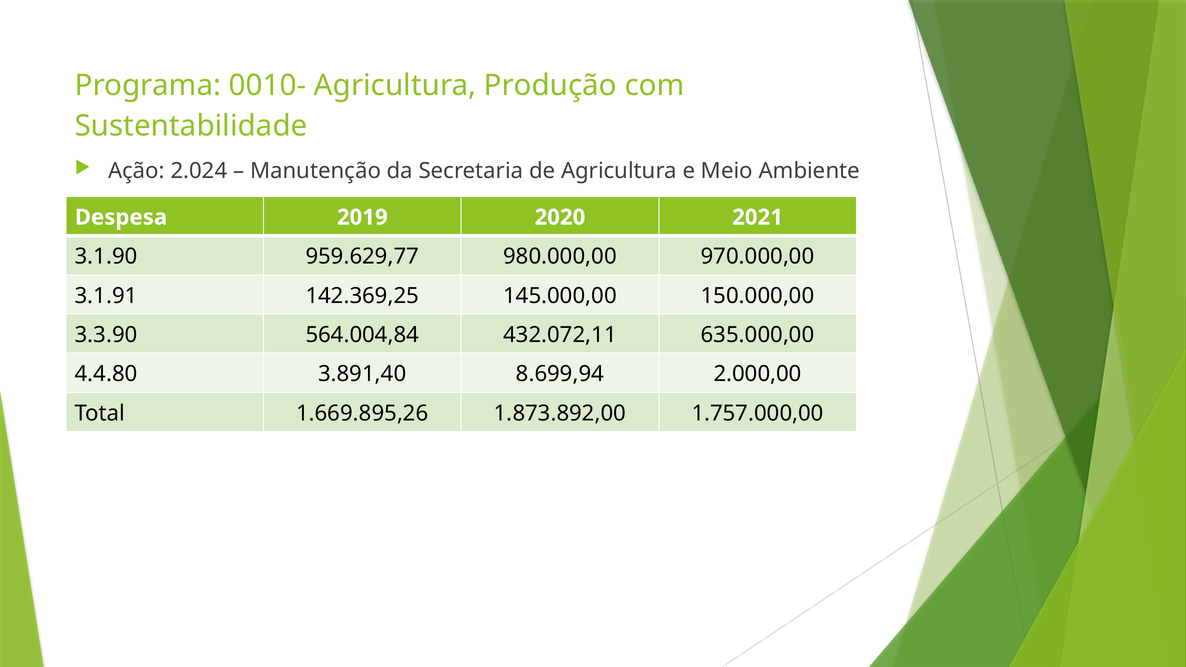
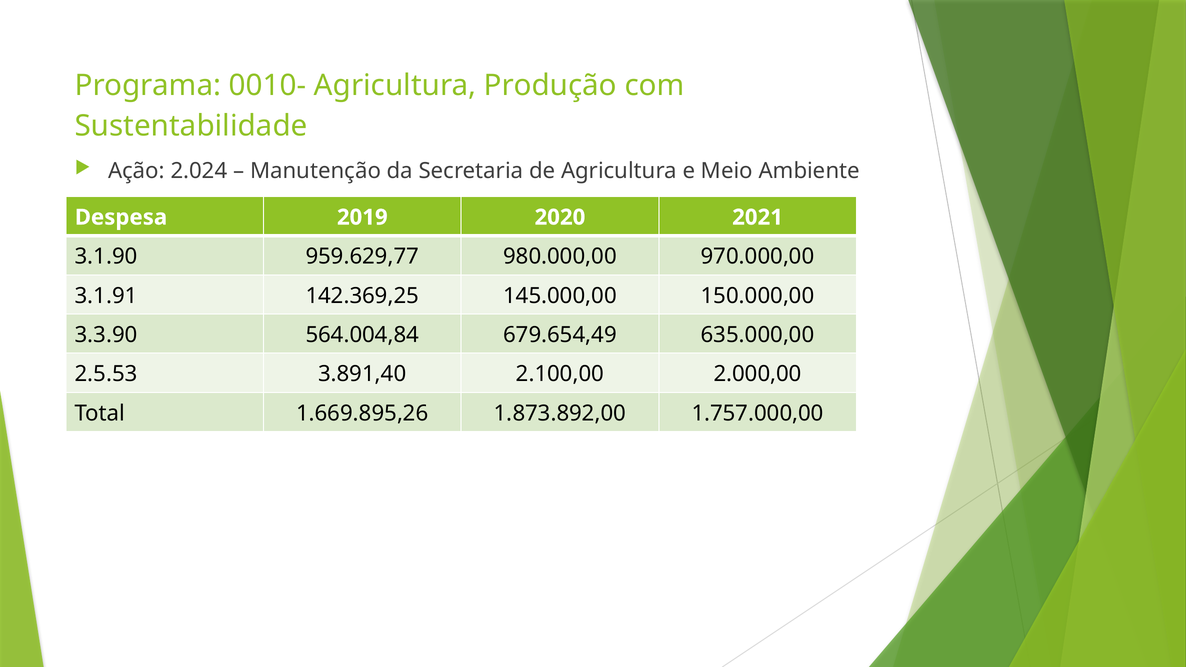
432.072,11: 432.072,11 -> 679.654,49 (560, 335)
4.4.80: 4.4.80 -> 2.5.53 (106, 374)
8.699,94: 8.699,94 -> 2.100,00 (560, 374)
